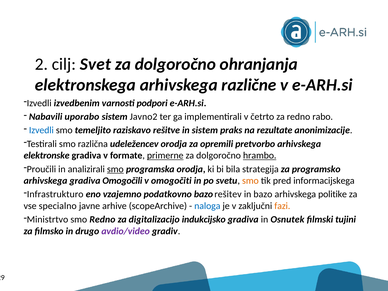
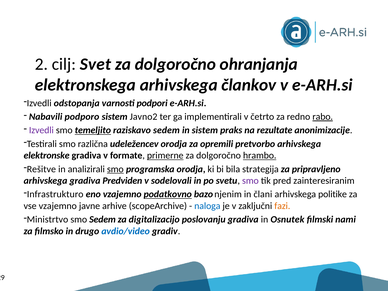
različne: različne -> člankov (249, 85)
izvedbenim: izvedbenim -> odstopanja (77, 103)
uporabo: uporabo -> podporo (82, 117)
rabo underline: none -> present (323, 117)
Izvedli colour: blue -> purple (41, 130)
temeljito underline: none -> present (93, 130)
raziskavo rešitve: rešitve -> sedem (166, 130)
Proučili: Proučili -> Rešitve (41, 169)
programsko: programsko -> pripravljeno (316, 169)
Omogočili: Omogočili -> Predviden (122, 181)
omogočiti: omogočiti -> sodelovali (171, 181)
smo colour: orange -> purple (250, 181)
informacijskega: informacijskega -> zainteresiranim (324, 181)
podatkovno underline: none -> present (168, 194)
rešitev: rešitev -> njenim (228, 194)
in bazo: bazo -> člani (263, 194)
vse specialno: specialno -> vzajemno (58, 206)
smo Redno: Redno -> Sedem (103, 220)
indukcijsko: indukcijsko -> poslovanju (204, 220)
tujini: tujini -> nami (346, 220)
avdio/video colour: purple -> blue (126, 231)
